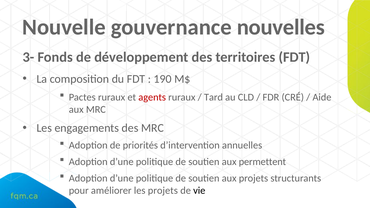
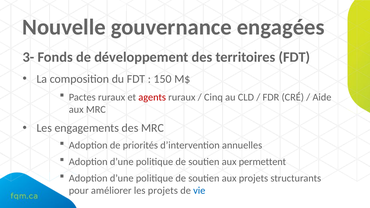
nouvelles: nouvelles -> engagées (281, 27)
190: 190 -> 150 (163, 79)
Tard: Tard -> Cinq (213, 97)
vie colour: black -> blue (199, 191)
